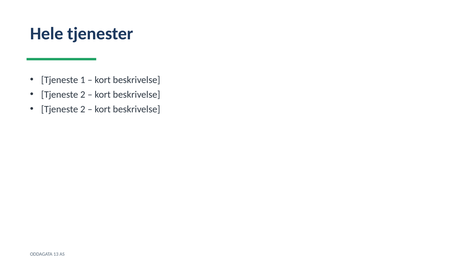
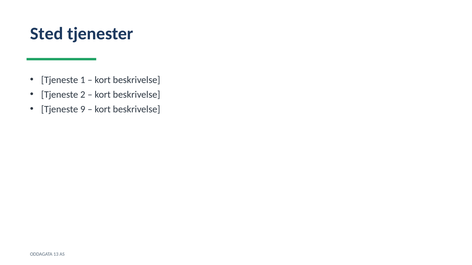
Hele: Hele -> Sted (47, 34)
2: 2 -> 9 (83, 109)
